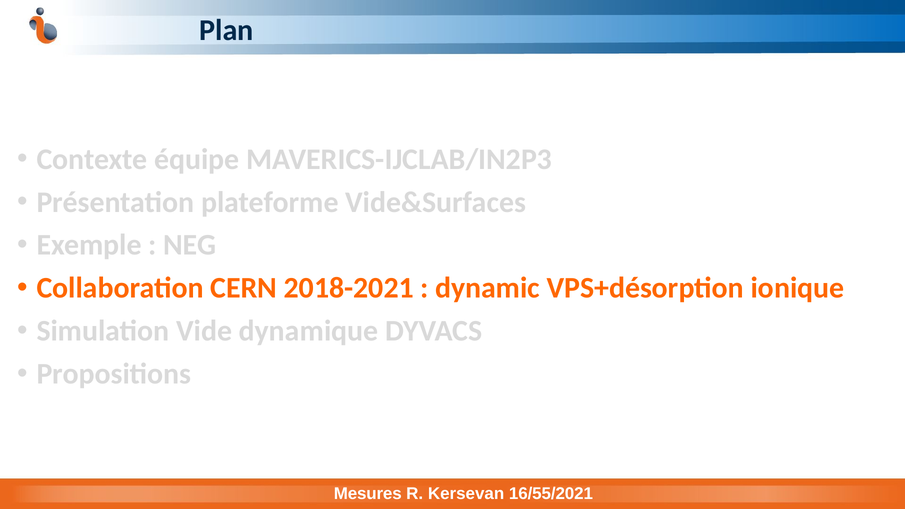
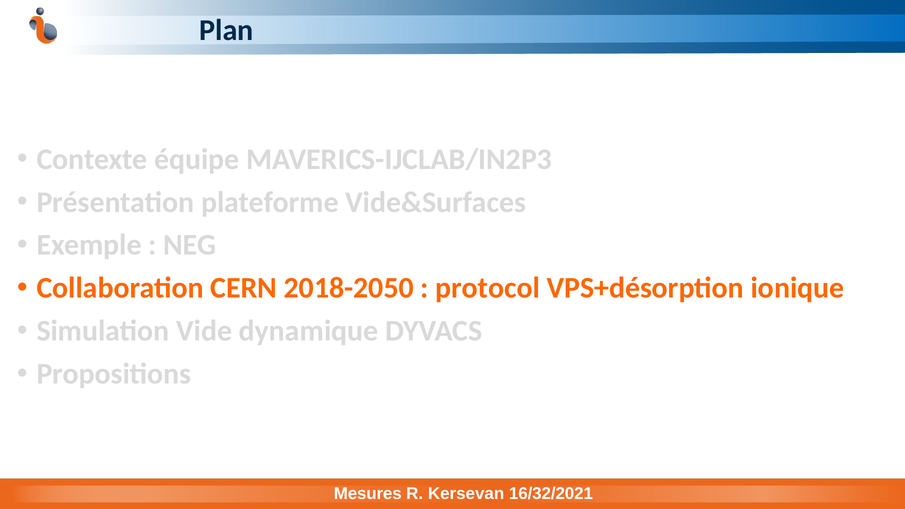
2018-2021: 2018-2021 -> 2018-2050 (349, 288)
dynamic: dynamic -> protocol (488, 288)
16/55/2021: 16/55/2021 -> 16/32/2021 (551, 494)
